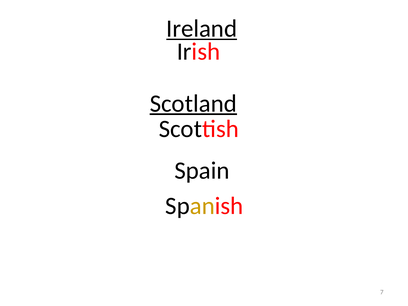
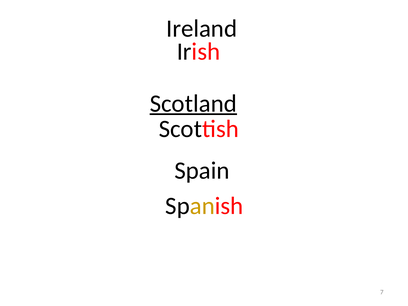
Ireland underline: present -> none (202, 29)
